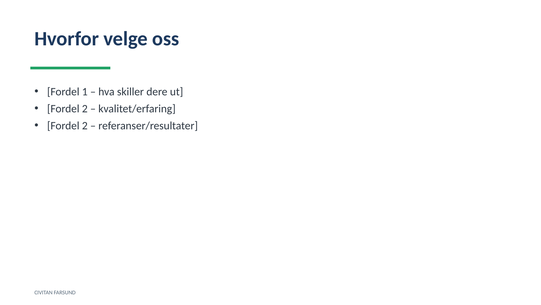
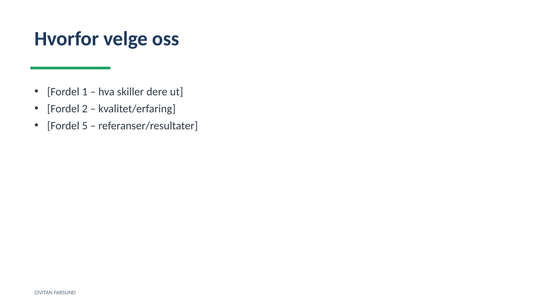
2: 2 -> 5 (85, 125)
